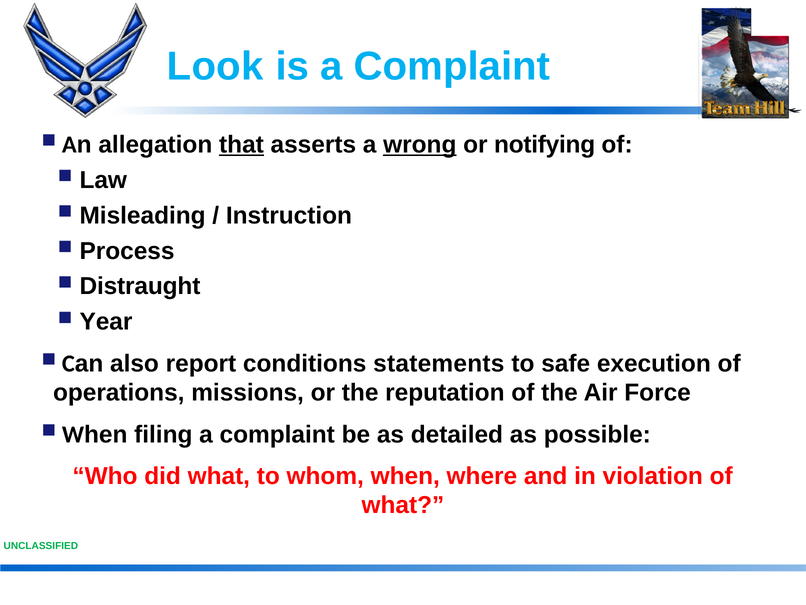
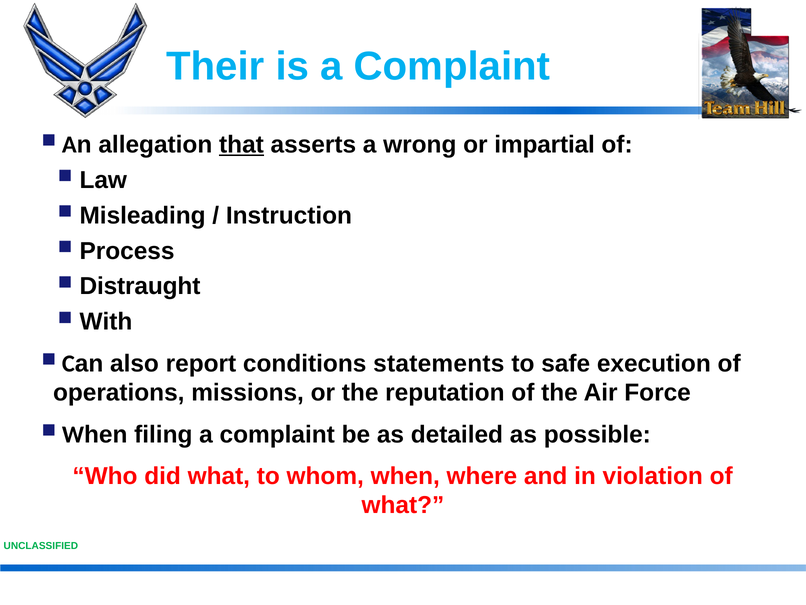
Look: Look -> Their (215, 66)
wrong underline: present -> none (420, 144)
notifying: notifying -> impartial (545, 144)
Year: Year -> With (106, 322)
